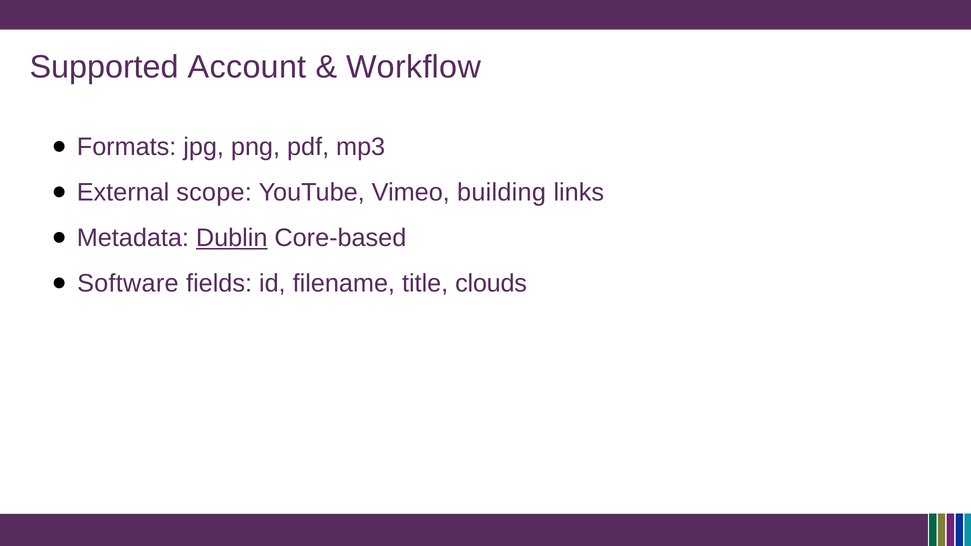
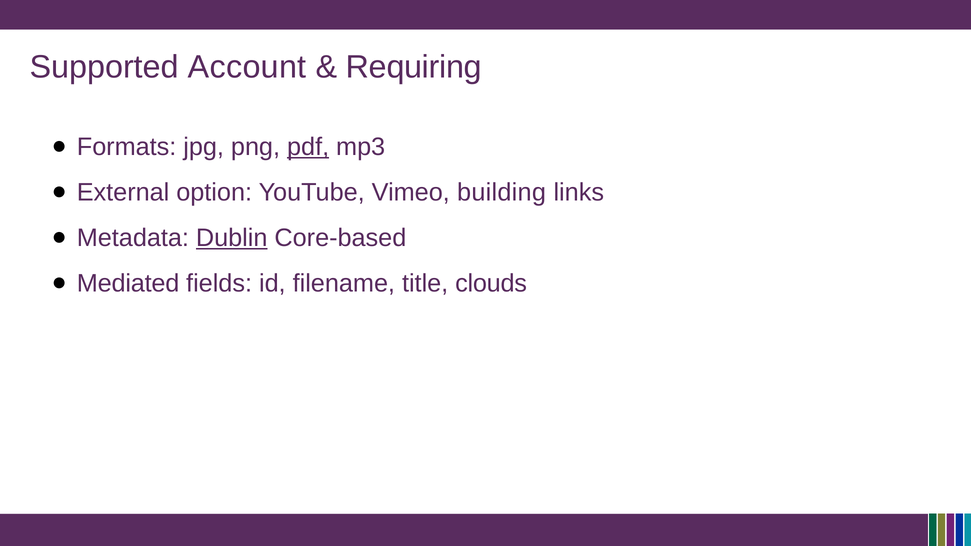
Workflow: Workflow -> Requiring (414, 67)
pdf underline: none -> present (308, 147)
scope: scope -> option (214, 193)
Software: Software -> Mediated (128, 284)
